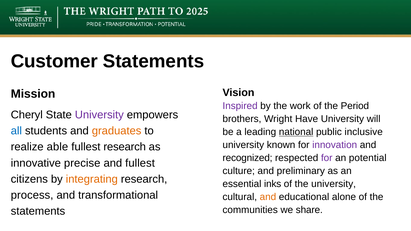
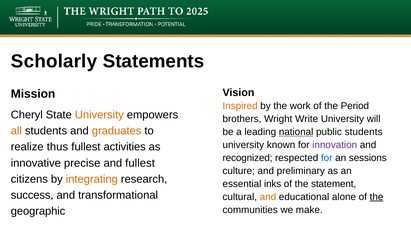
Customer: Customer -> Scholarly (54, 61)
Inspired colour: purple -> orange (240, 106)
University colour: purple -> orange (99, 115)
Have: Have -> Write (307, 119)
all colour: blue -> orange (16, 131)
public inclusive: inclusive -> students (364, 132)
able: able -> thus (57, 147)
fullest research: research -> activities (125, 147)
for colour: purple -> blue (327, 158)
potential: potential -> sessions (368, 158)
the university: university -> statement (334, 184)
process: process -> success (32, 195)
the underline: none -> present (377, 197)
share: share -> make (309, 210)
statements: statements -> geographic (38, 211)
